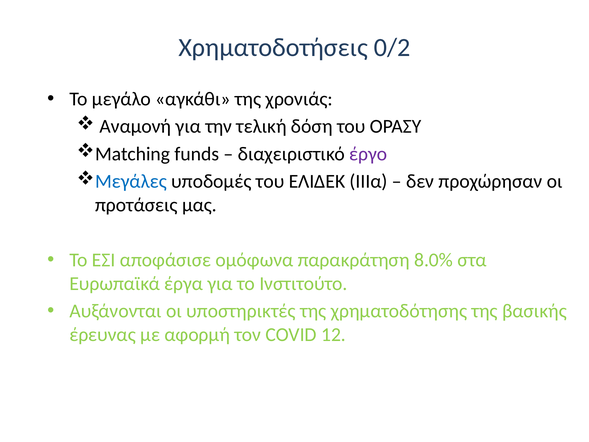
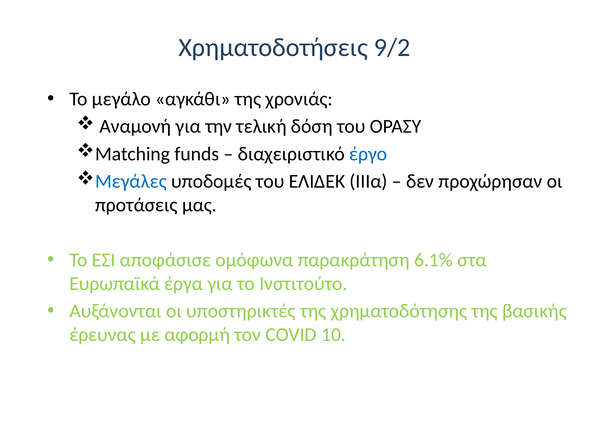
0/2: 0/2 -> 9/2 (392, 47)
έργο colour: purple -> blue (368, 154)
8.0%: 8.0% -> 6.1% (434, 260)
12: 12 -> 10 (334, 334)
